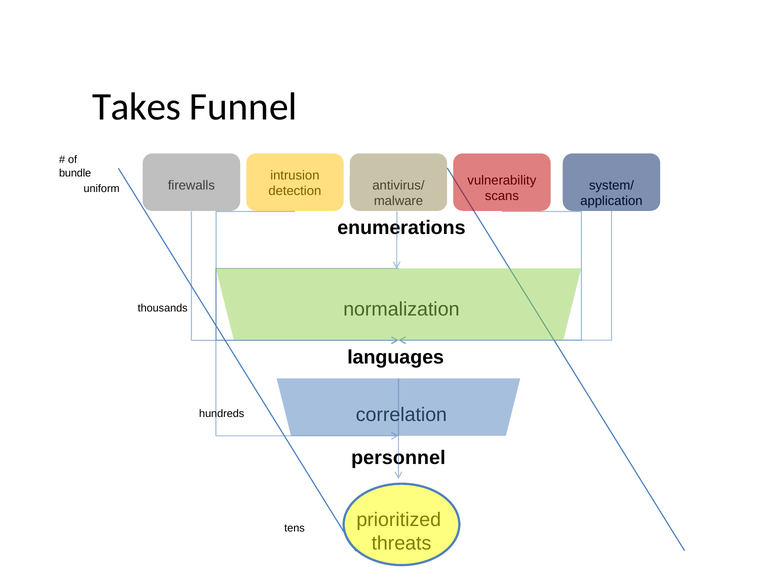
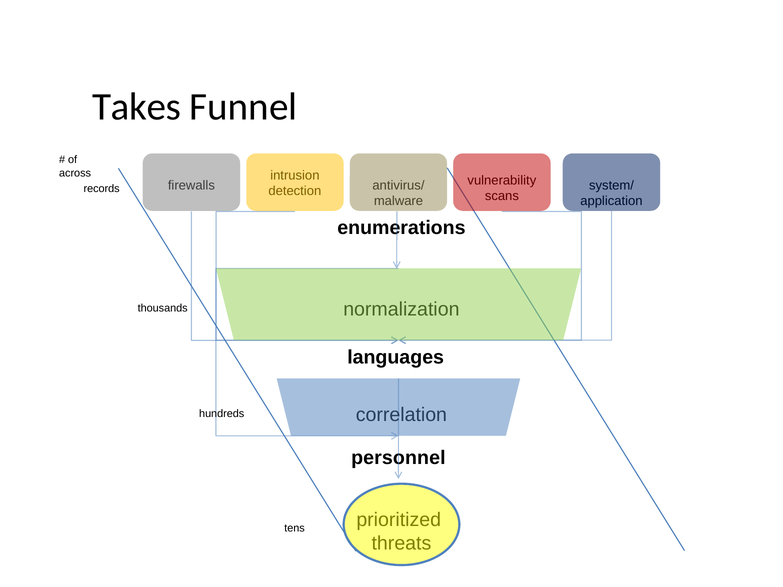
bundle: bundle -> across (75, 173)
uniform: uniform -> records (102, 189)
